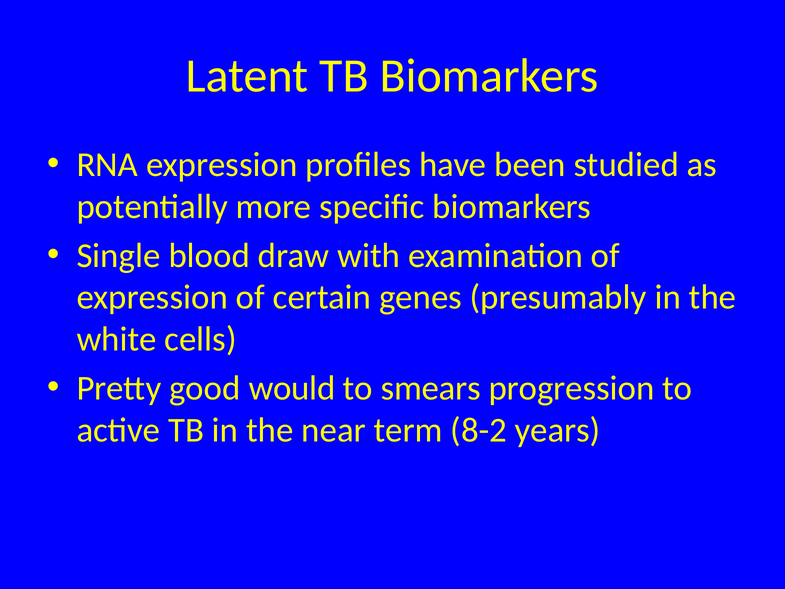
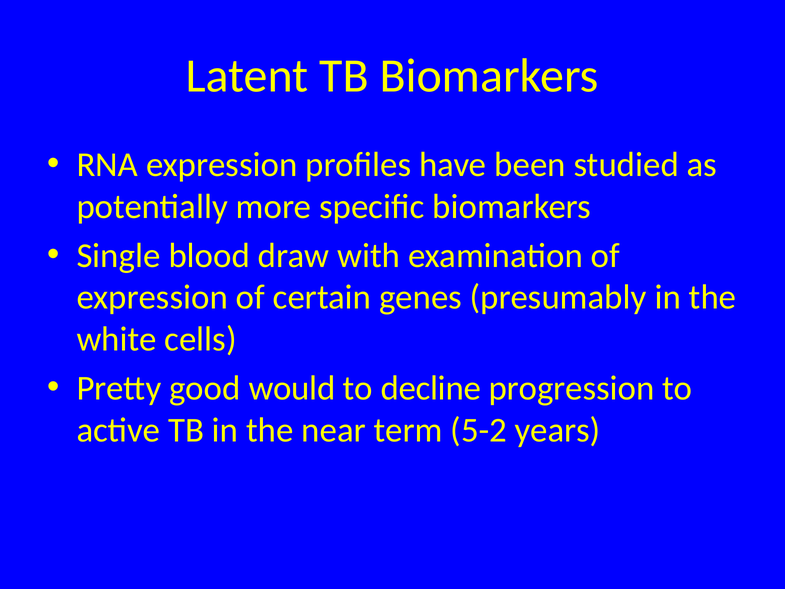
smears: smears -> decline (431, 388)
8-2: 8-2 -> 5-2 (479, 430)
